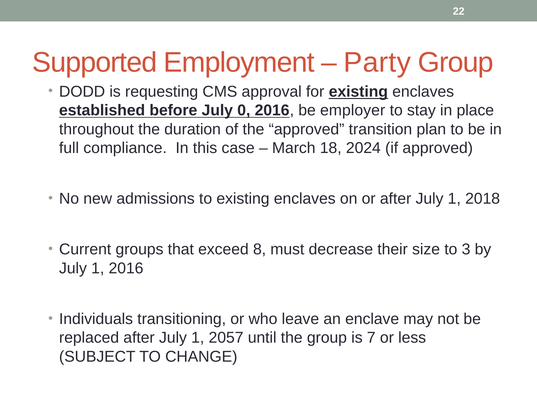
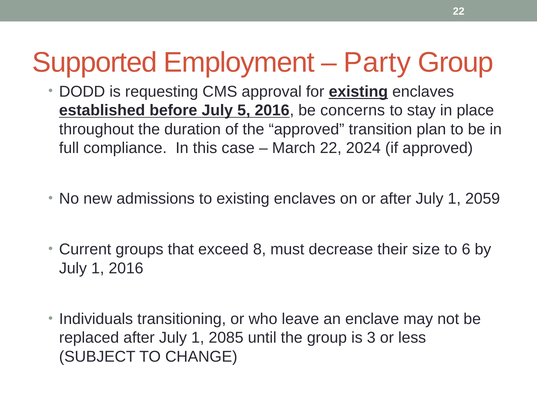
0: 0 -> 5 (244, 110)
employer: employer -> concerns (353, 110)
March 18: 18 -> 22 (331, 148)
2018: 2018 -> 2059 (483, 199)
3: 3 -> 6 (466, 249)
2057: 2057 -> 2085 (226, 338)
7: 7 -> 3 (371, 338)
